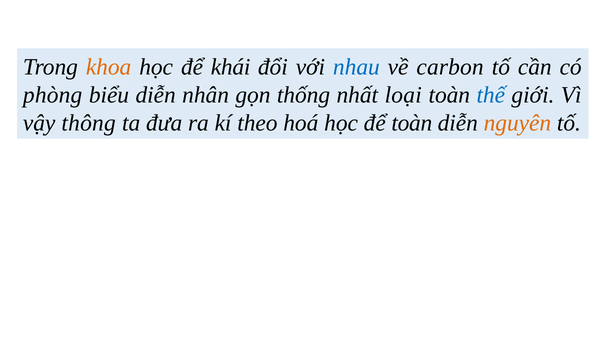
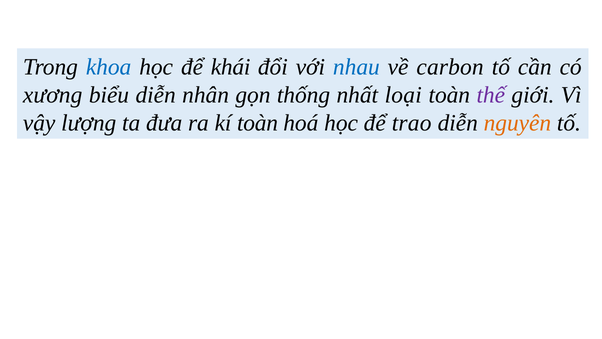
khoa colour: orange -> blue (109, 67)
phòng: phòng -> xương (53, 95)
thế colour: blue -> purple (491, 95)
thông: thông -> lượng (89, 123)
kí theo: theo -> toàn (258, 123)
để toàn: toàn -> trao (412, 123)
